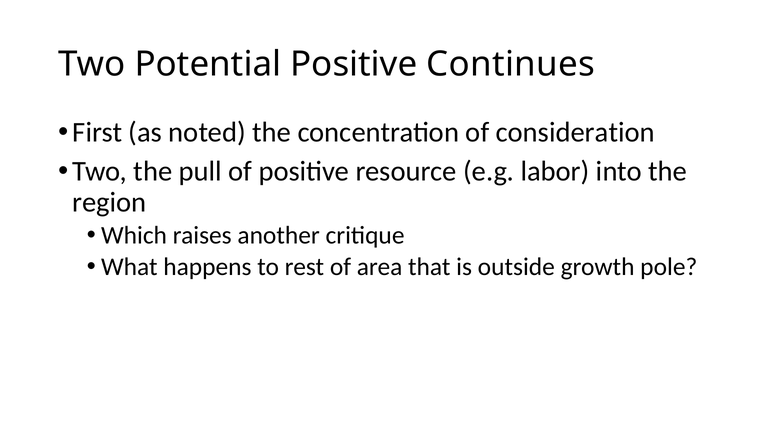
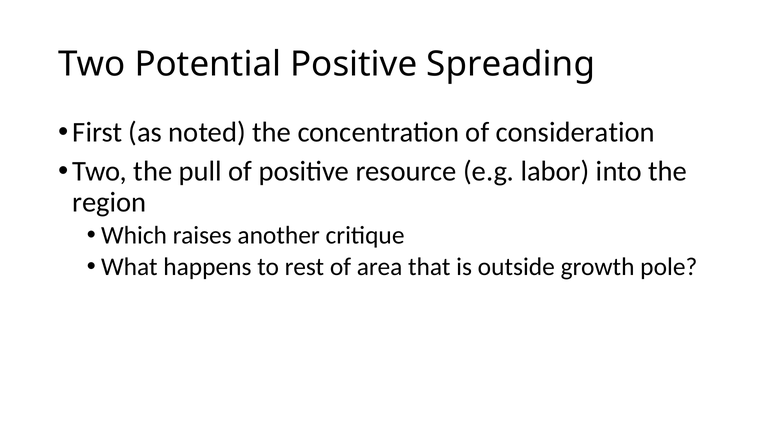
Continues: Continues -> Spreading (511, 64)
